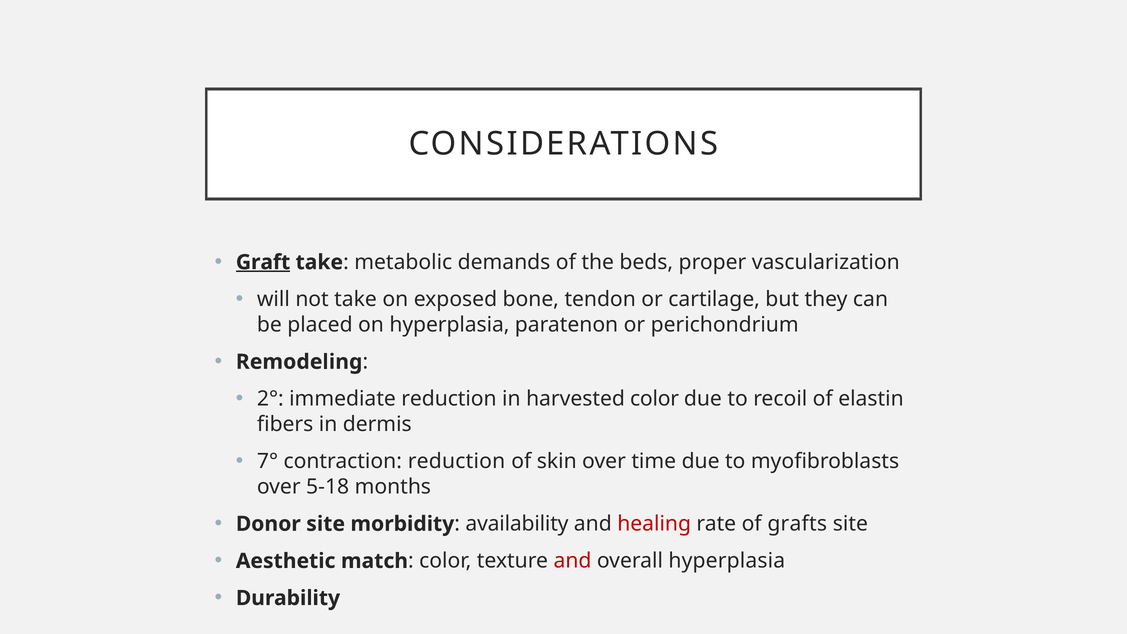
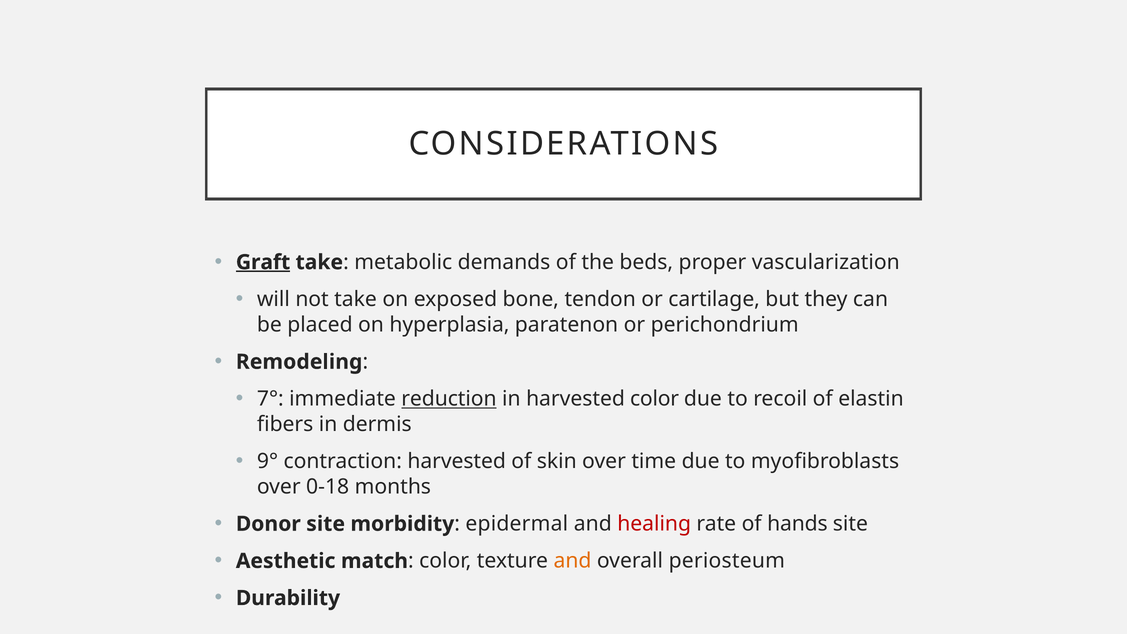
2°: 2° -> 7° (270, 399)
reduction underline: none -> present (449, 399)
7°: 7° -> 9° (268, 461)
contraction reduction: reduction -> harvested (457, 461)
5-18: 5-18 -> 0-18 (328, 487)
availability: availability -> epidermal (517, 524)
grafts: grafts -> hands (797, 524)
and colour: red -> orange (572, 561)
overall hyperplasia: hyperplasia -> periosteum (727, 561)
